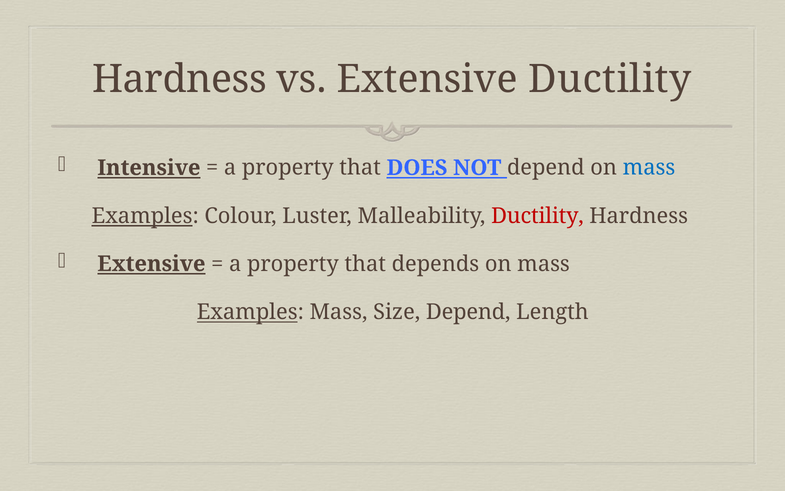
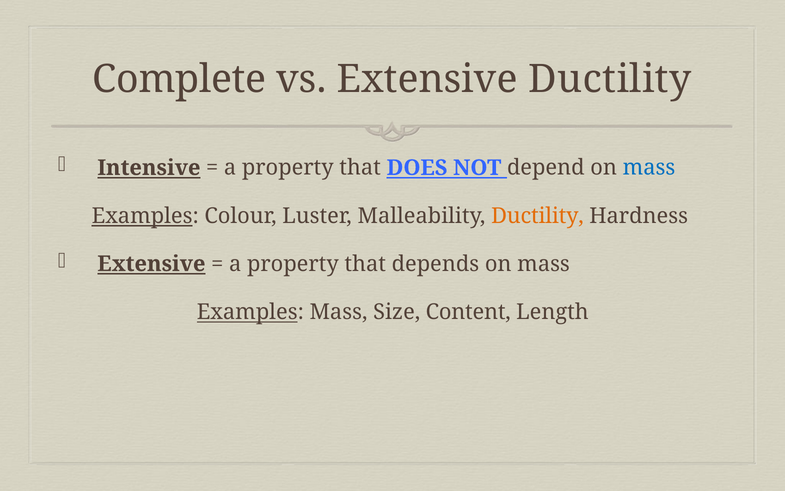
Hardness: Hardness -> Complete (179, 79)
Ductility colour: red -> orange (537, 216)
Size Depend: Depend -> Content (468, 312)
